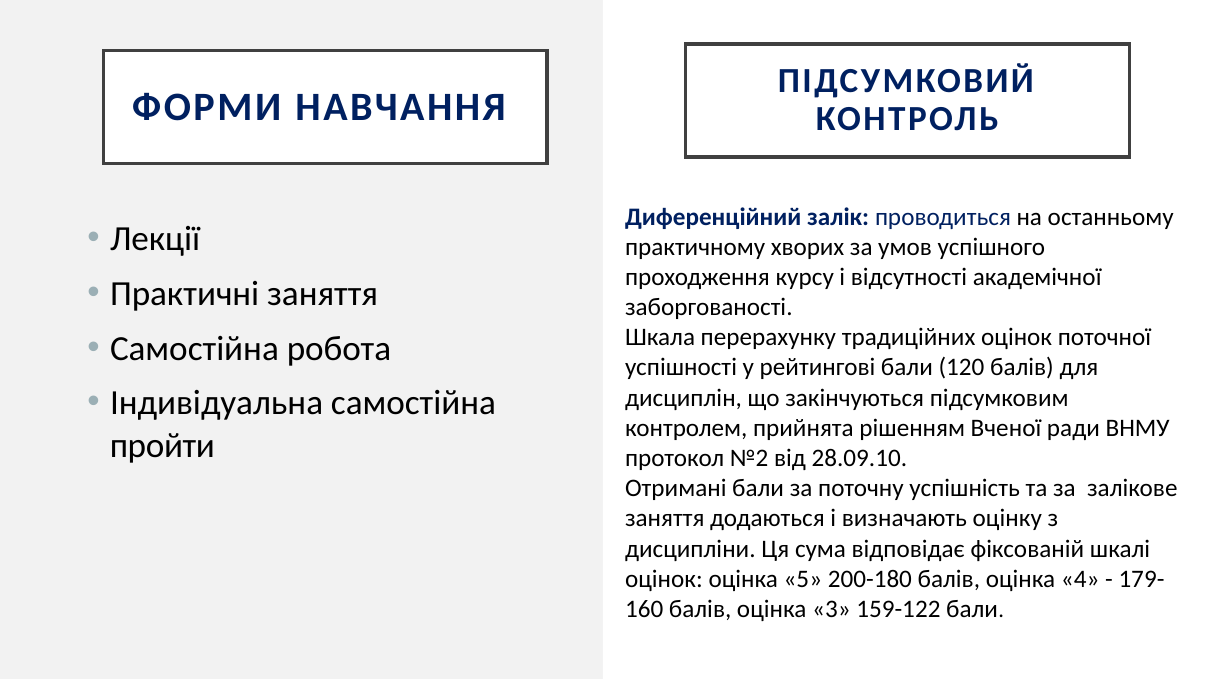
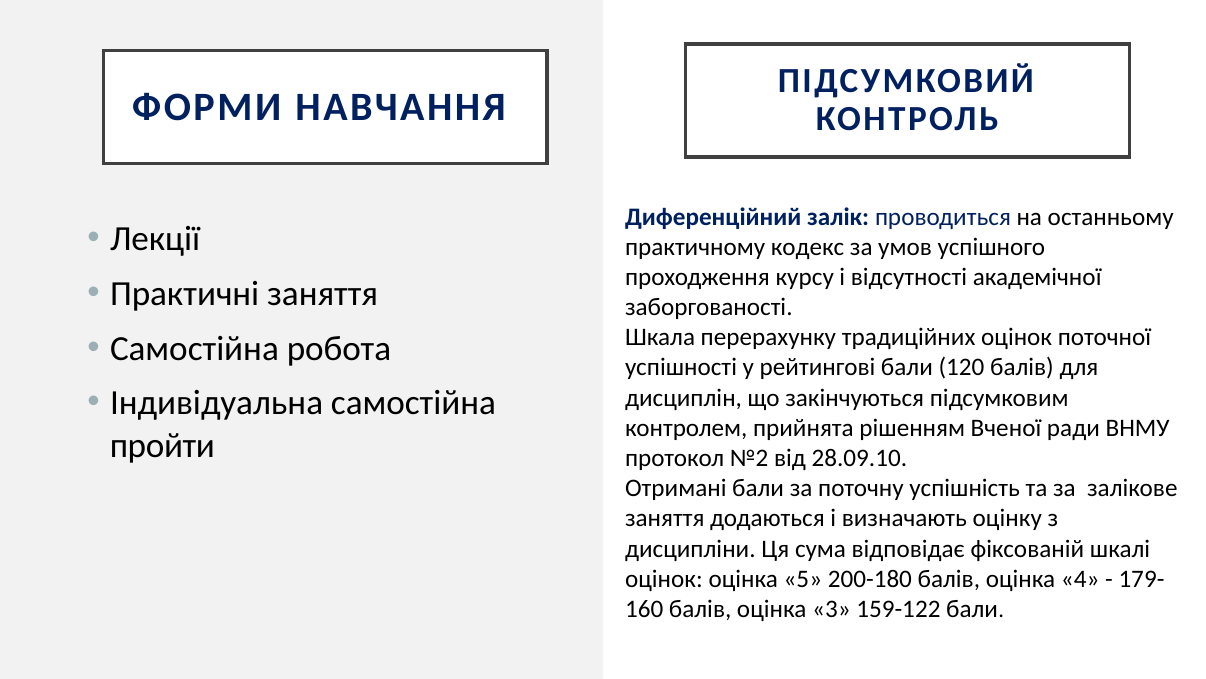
хворих: хворих -> кодекс (808, 247)
